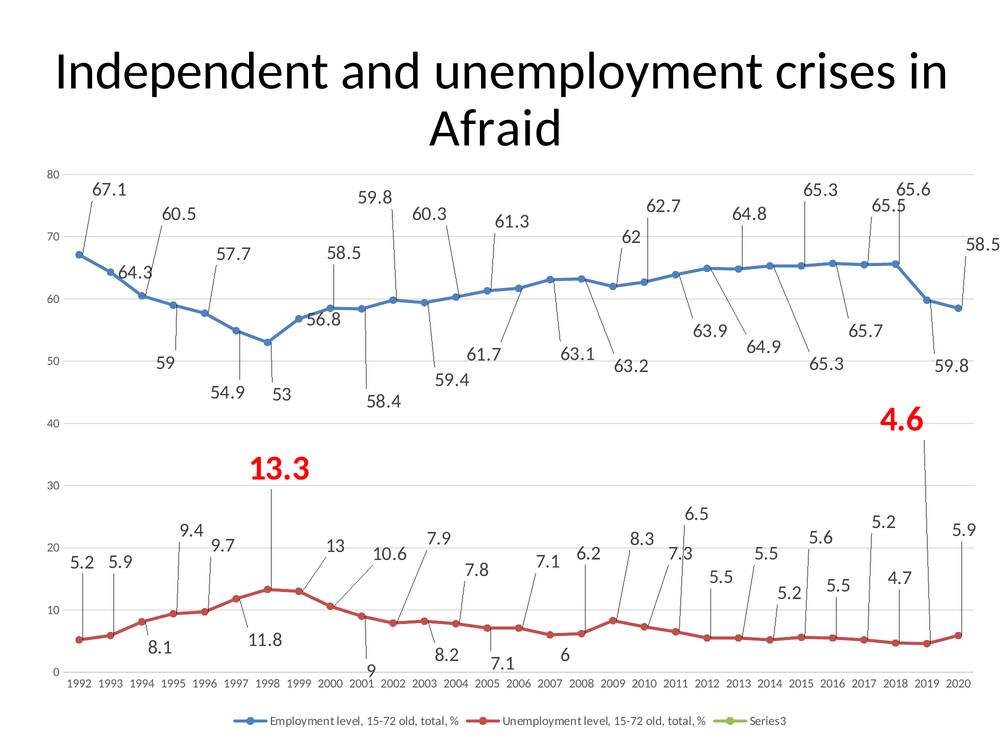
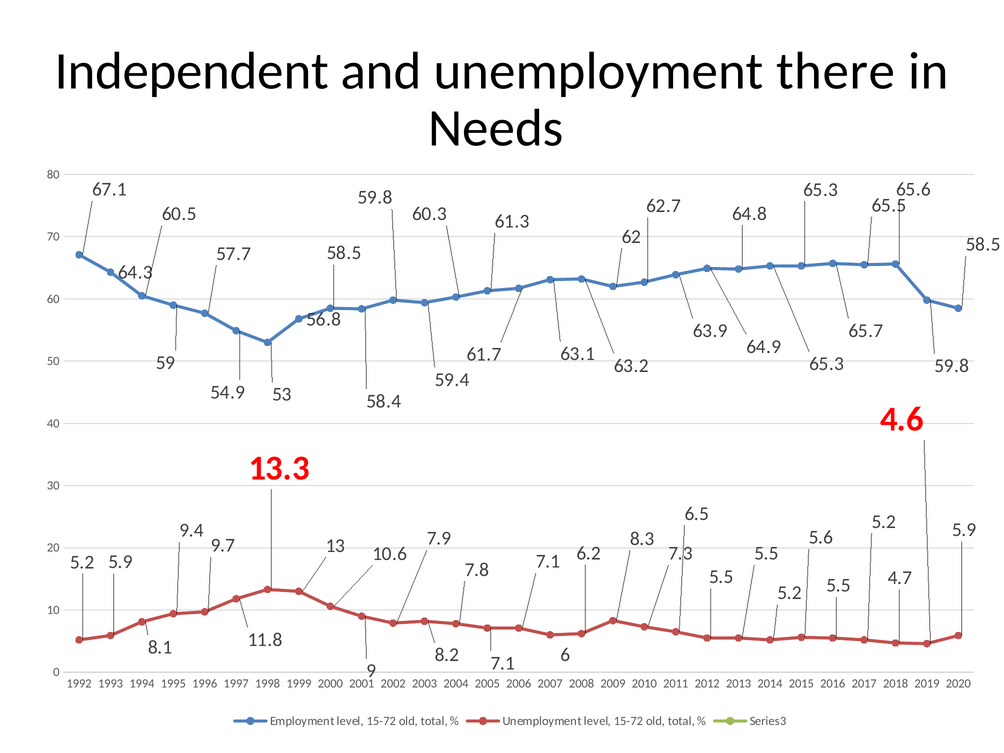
crises: crises -> there (836, 71)
Afraid: Afraid -> Needs (496, 128)
